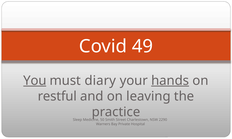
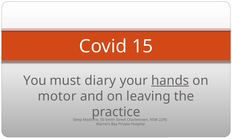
49: 49 -> 15 (142, 46)
You underline: present -> none (35, 81)
restful: restful -> motor (57, 96)
